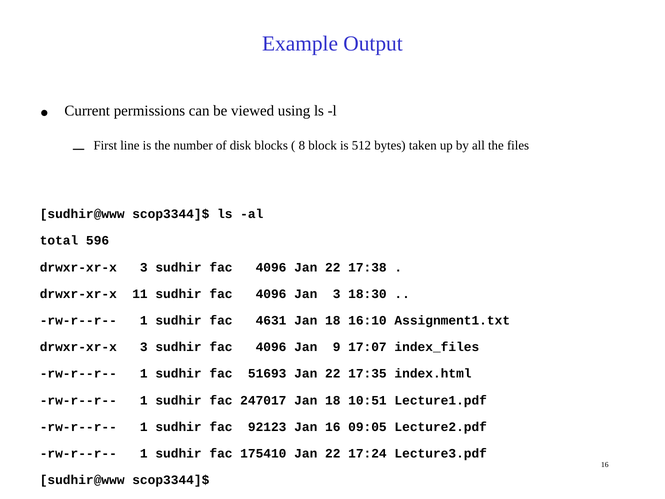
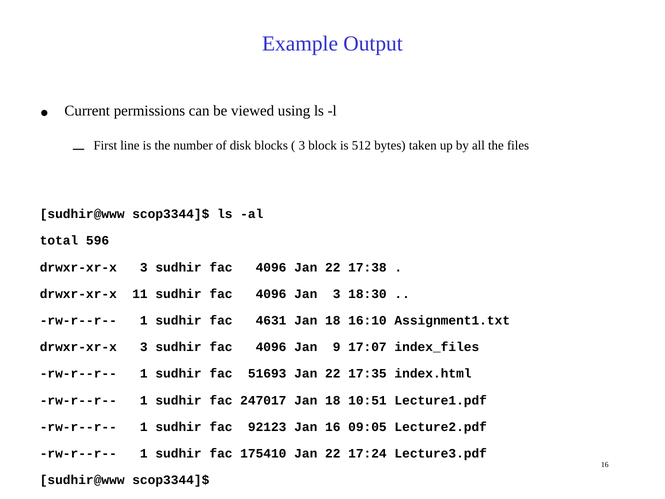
8: 8 -> 3 (302, 145)
